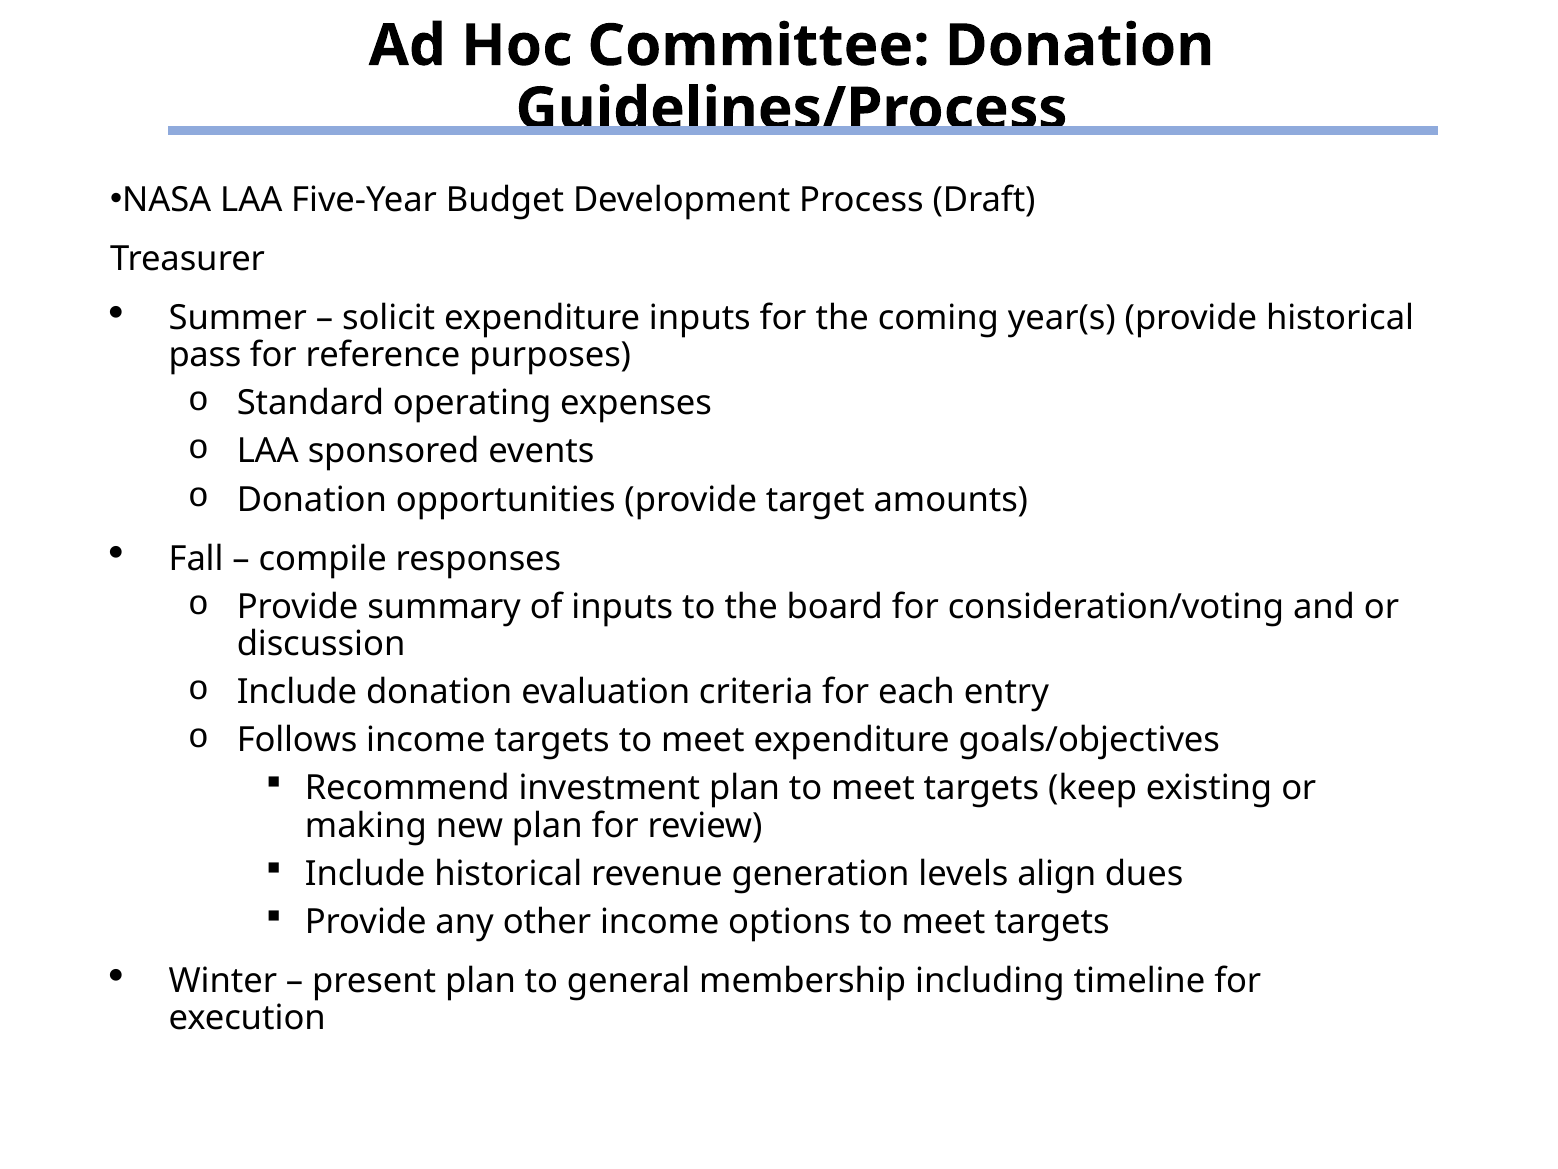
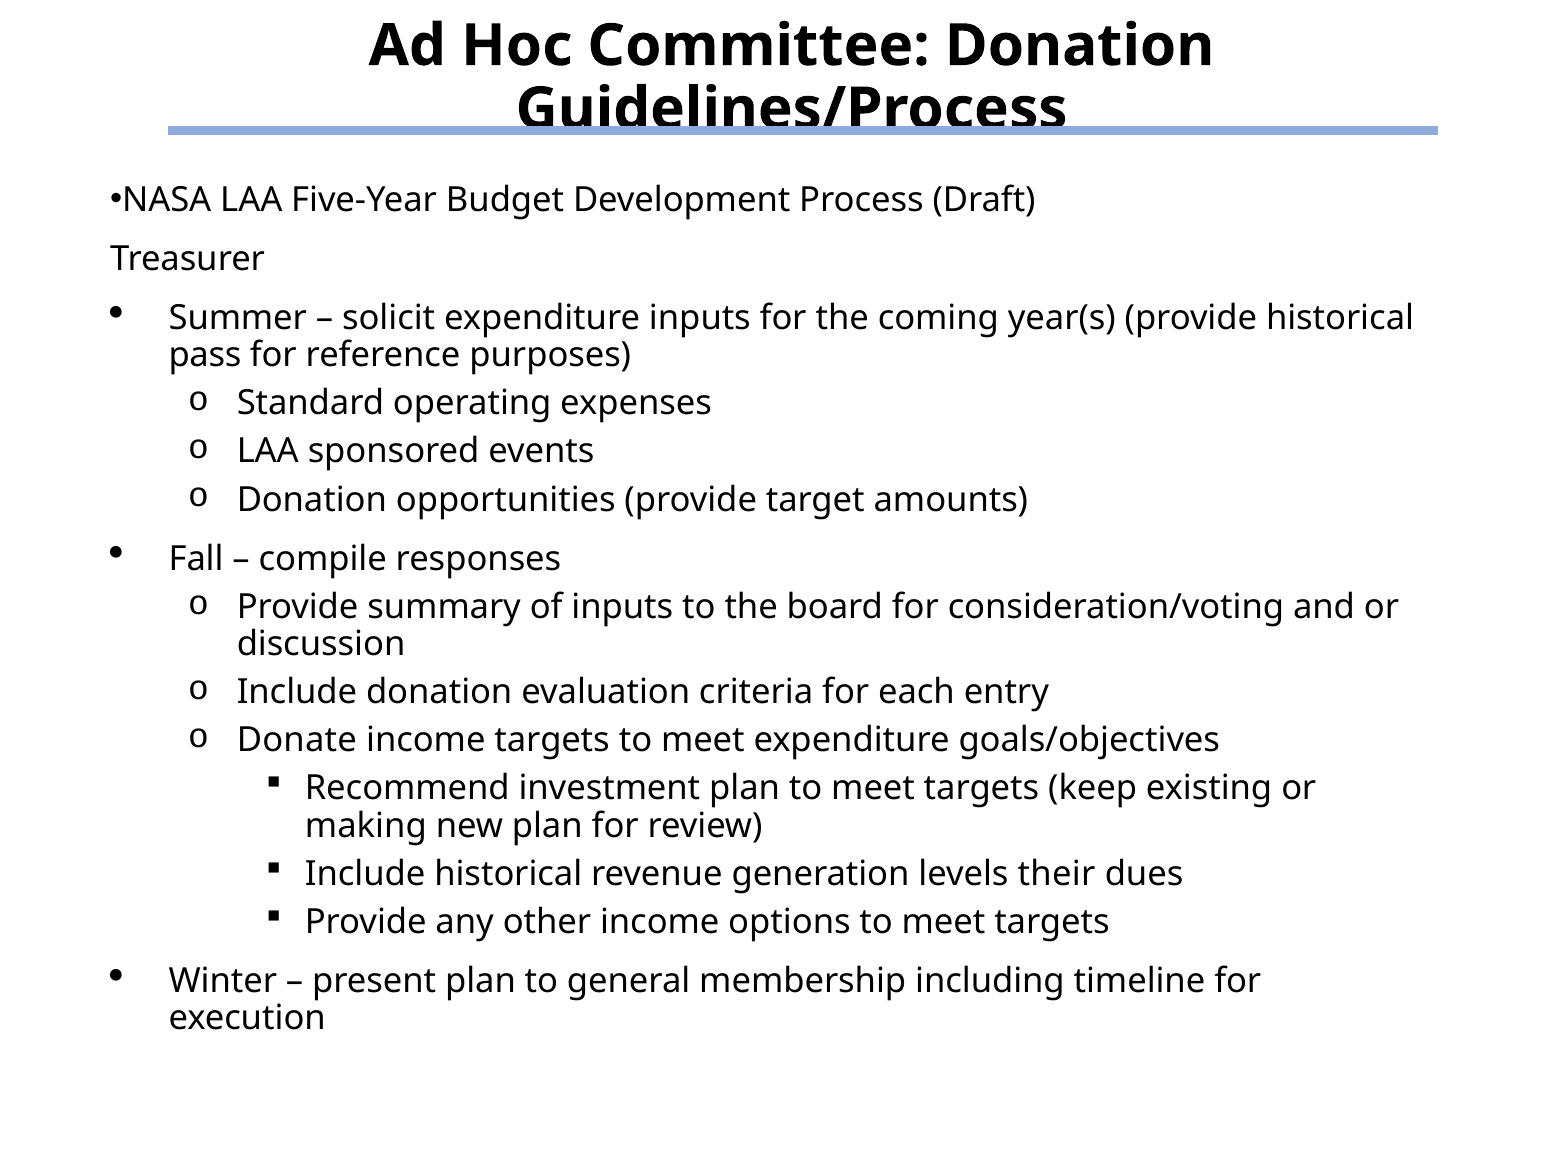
Follows: Follows -> Donate (297, 740)
align: align -> their (1057, 873)
